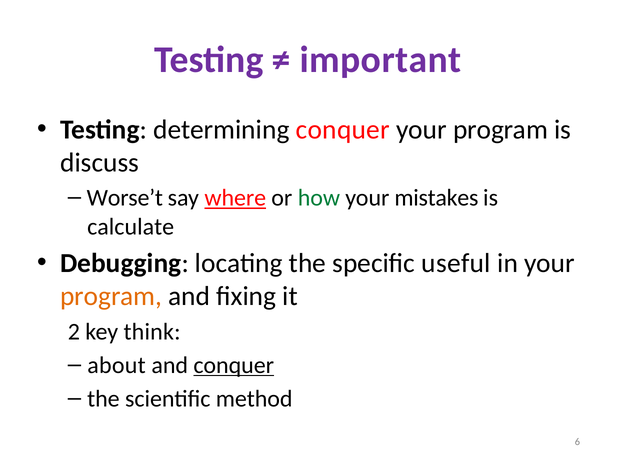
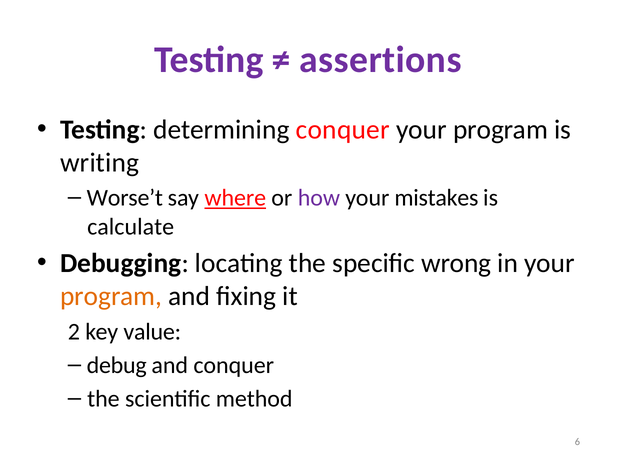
important: important -> assertions (381, 60)
discuss: discuss -> writing (100, 162)
how colour: green -> purple (319, 198)
useful: useful -> wrong (456, 263)
think: think -> value (152, 331)
about: about -> debug (117, 365)
conquer underline: present -> none (234, 365)
